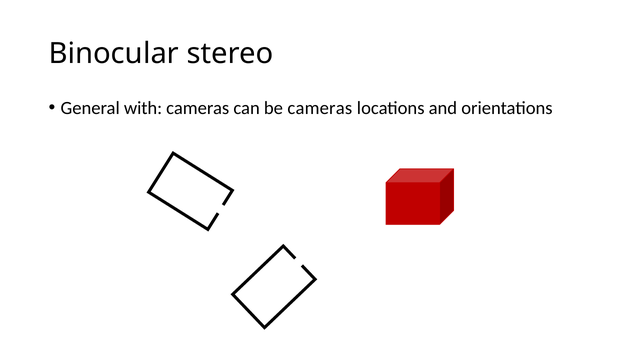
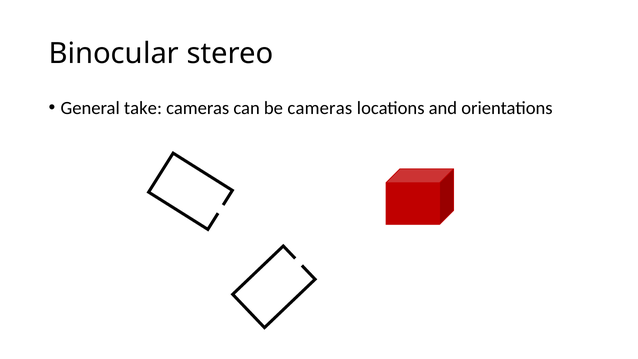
with: with -> take (143, 108)
